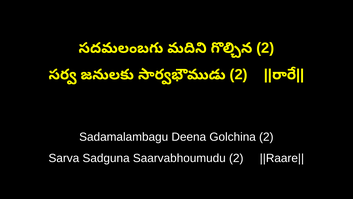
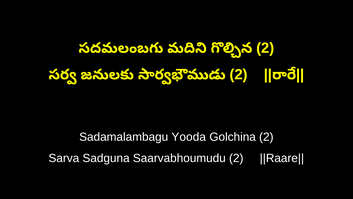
Deena: Deena -> Yooda (189, 137)
